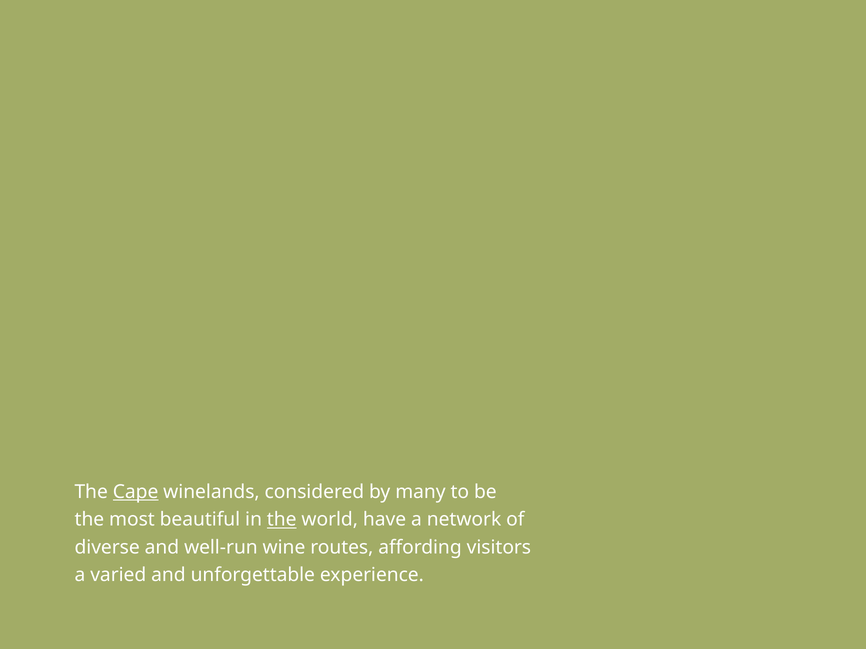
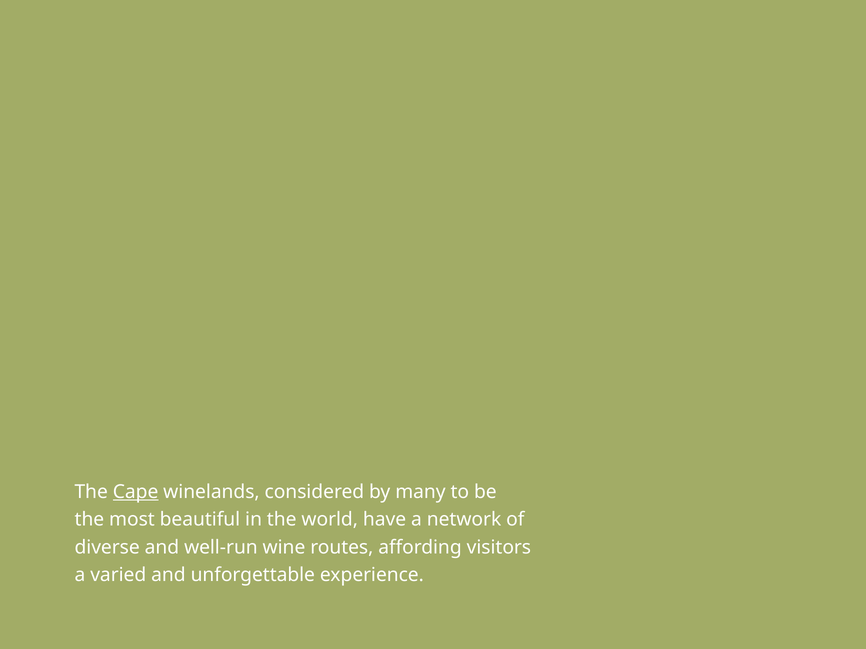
the underline: present -> none (282, 520)
